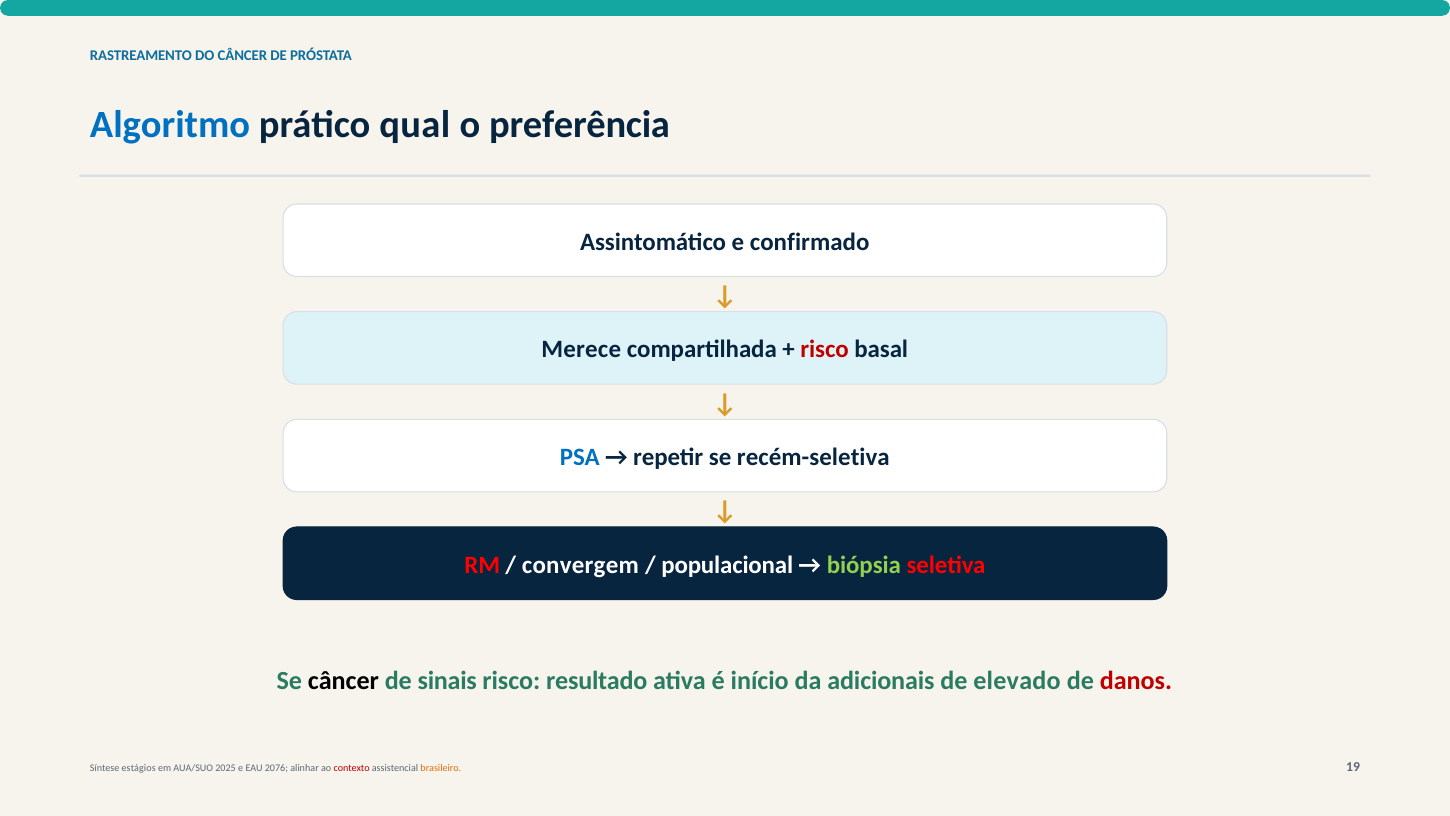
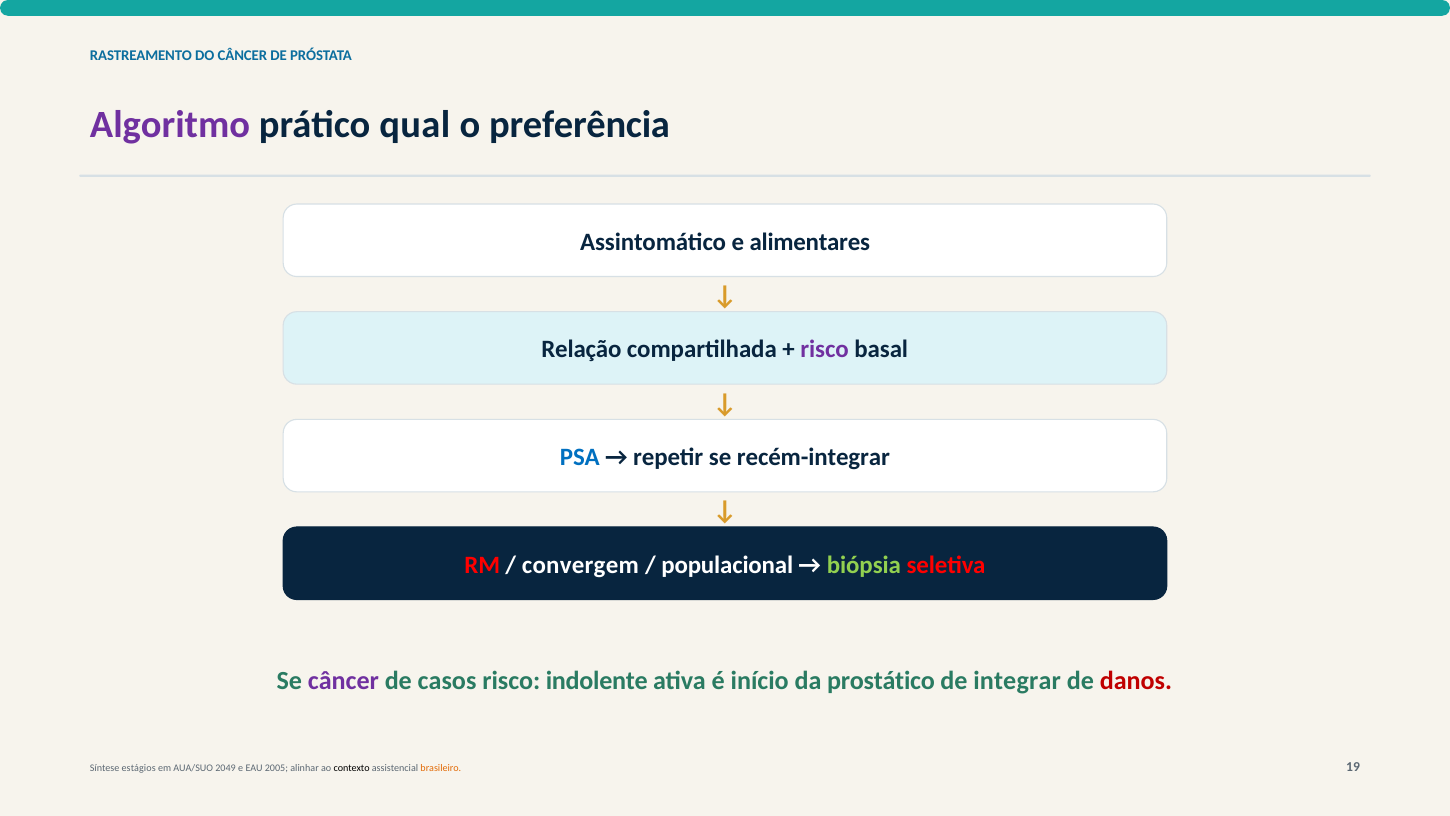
Algoritmo colour: blue -> purple (170, 125)
confirmado: confirmado -> alimentares (810, 242)
Merece: Merece -> Relação (581, 349)
risco colour: red -> purple (825, 349)
recém-seletiva: recém-seletiva -> recém-integrar (813, 457)
câncer colour: black -> purple (343, 680)
sinais: sinais -> casos (447, 680)
resultado: resultado -> indolente (597, 680)
adicionais: adicionais -> prostático (881, 680)
elevado: elevado -> integrar (1017, 680)
2025: 2025 -> 2049 (226, 768)
2076: 2076 -> 2005 (276, 768)
contexto colour: red -> black (352, 768)
